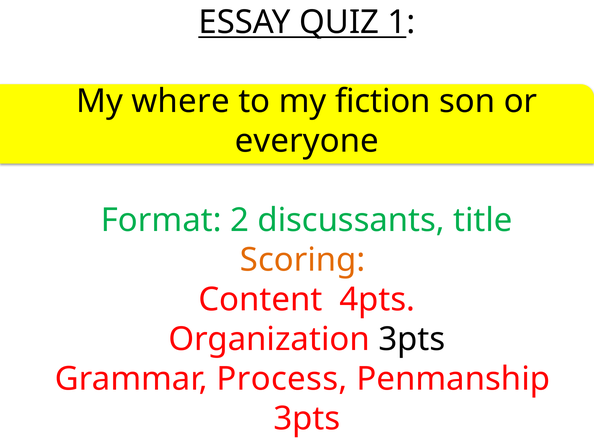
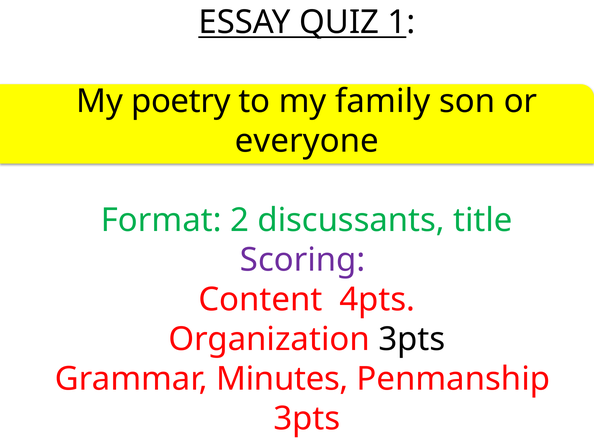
where: where -> poetry (181, 101)
fiction: fiction -> family (383, 101)
Scoring colour: orange -> purple (303, 260)
Process: Process -> Minutes (282, 378)
